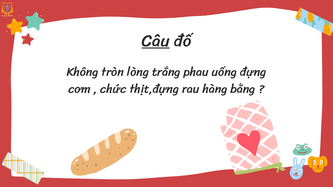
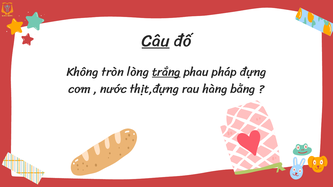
trắng underline: none -> present (166, 72)
uống: uống -> pháp (224, 72)
chức: chức -> nước (113, 89)
